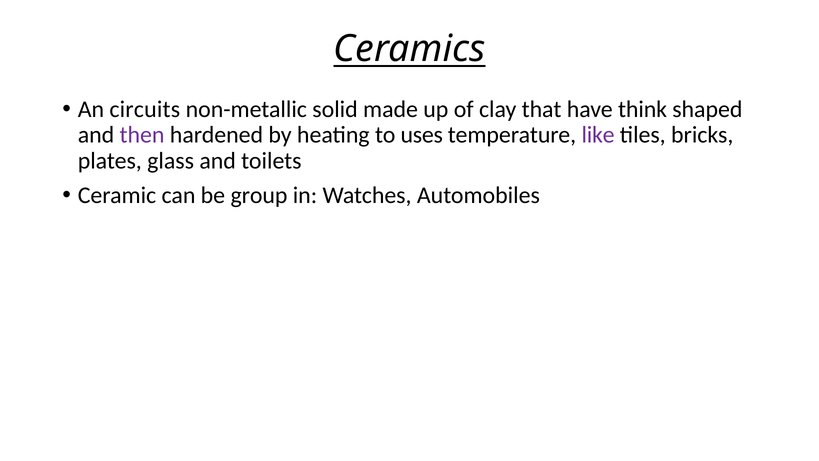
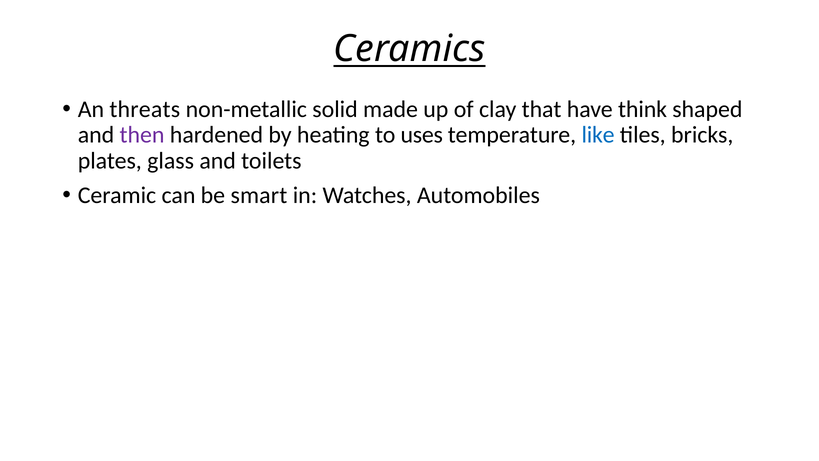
circuits: circuits -> threats (145, 109)
like colour: purple -> blue (598, 135)
group: group -> smart (259, 195)
